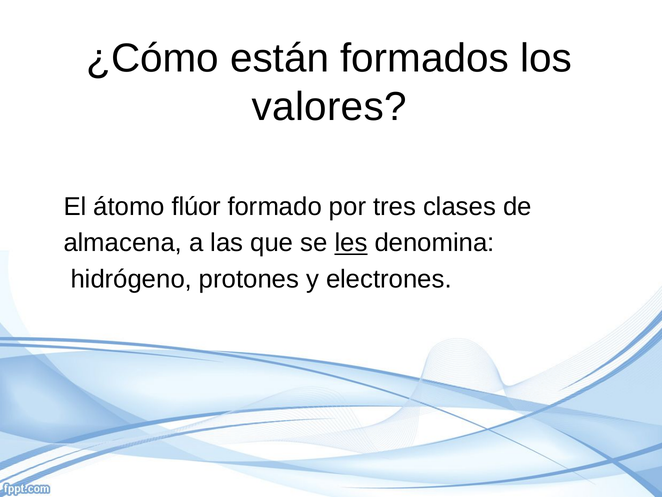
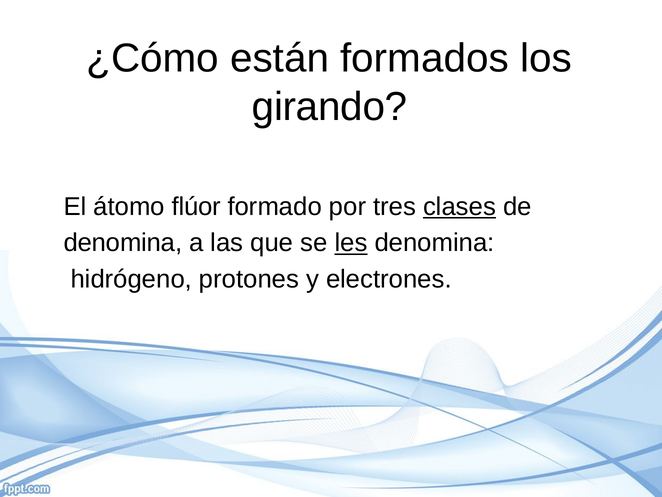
valores: valores -> girando (330, 107)
clases underline: none -> present (460, 207)
almacena: almacena -> denomina (123, 243)
